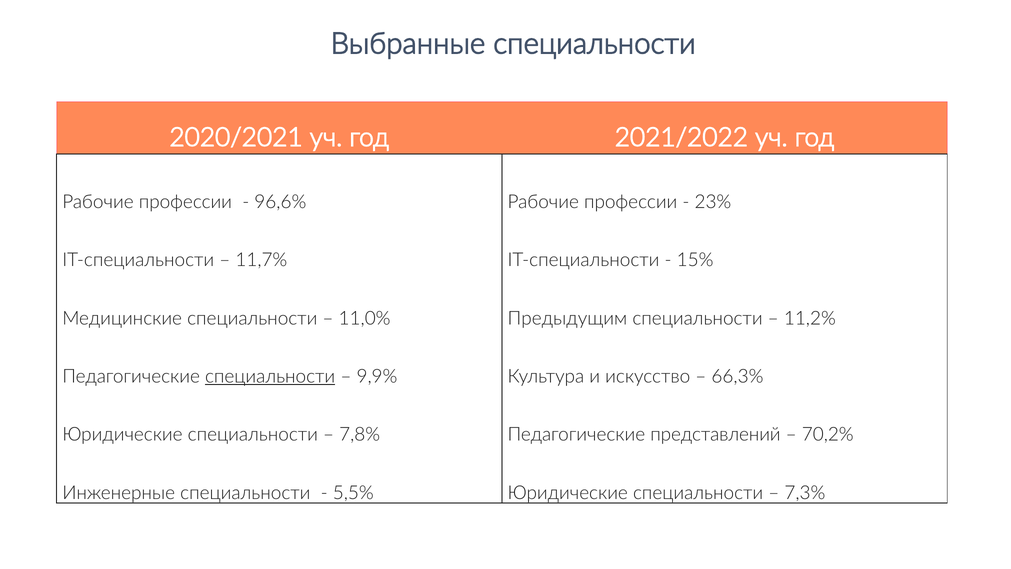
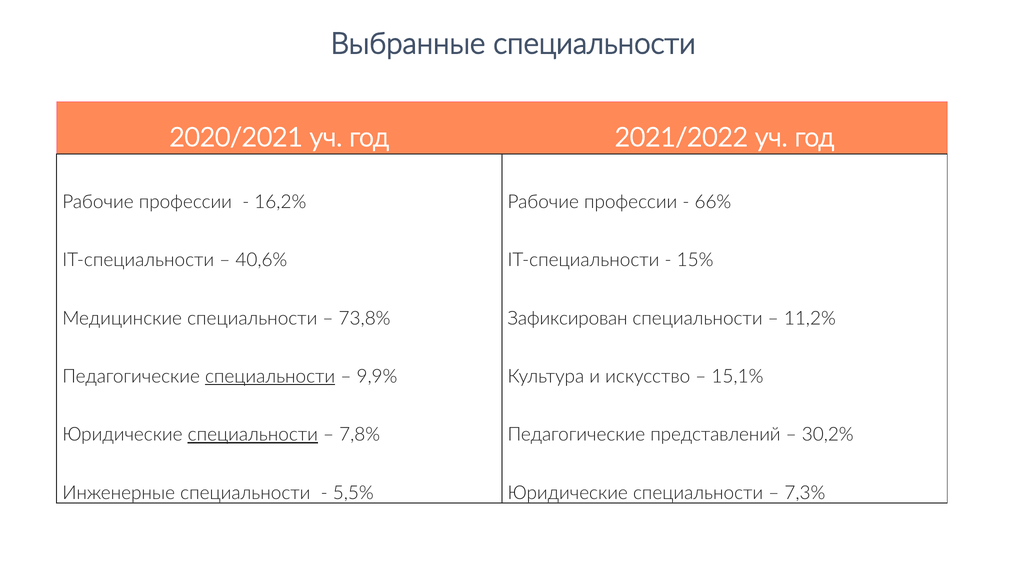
96,6%: 96,6% -> 16,2% (280, 202)
23%: 23% -> 66% (713, 202)
11,7%: 11,7% -> 40,6% (261, 260)
11,0%: 11,0% -> 73,8% (365, 318)
Предыдущим: Предыдущим -> Зафиксирован (568, 318)
66,3%: 66,3% -> 15,1% (737, 376)
специальности underline: none -> present (253, 434)
70,2%: 70,2% -> 30,2% (828, 434)
